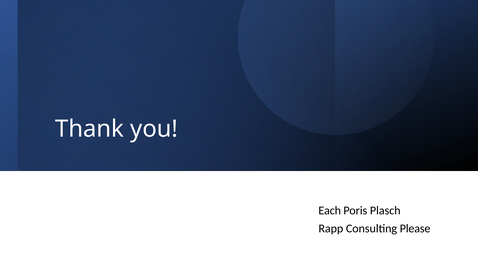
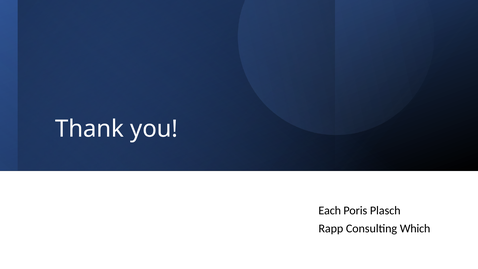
Please: Please -> Which (415, 228)
